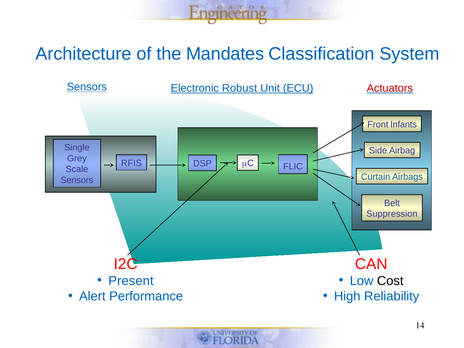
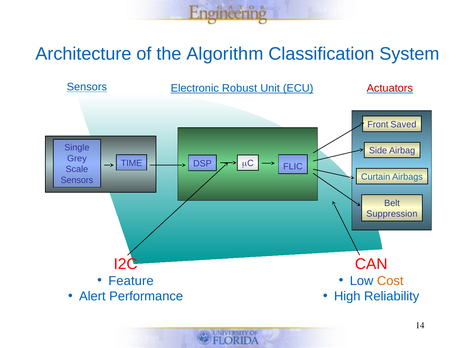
Mandates: Mandates -> Algorithm (225, 54)
Infants: Infants -> Saved (403, 124)
RFIS: RFIS -> TIME (132, 163)
Present: Present -> Feature (131, 281)
Cost colour: black -> orange (390, 281)
